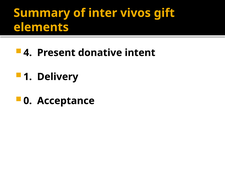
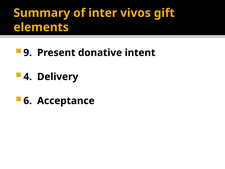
4: 4 -> 9 (28, 53)
1: 1 -> 4 (28, 77)
0: 0 -> 6 (28, 101)
